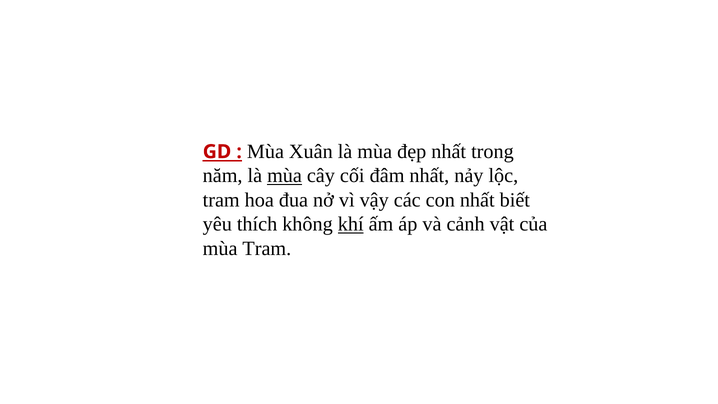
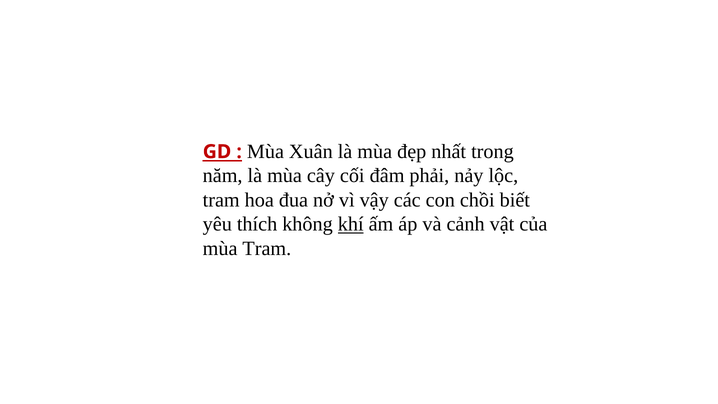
mùa underline: present -> none (285, 176)
đâm nhất: nhất -> phải (429, 176)
con nhất: nhất -> chồi (477, 200)
